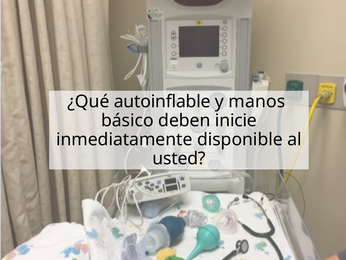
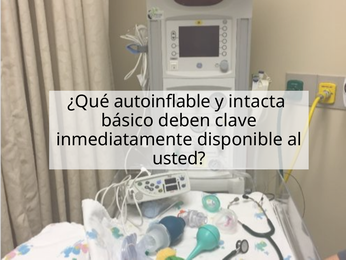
manos: manos -> intacta (257, 101)
inicie: inicie -> clave (236, 120)
